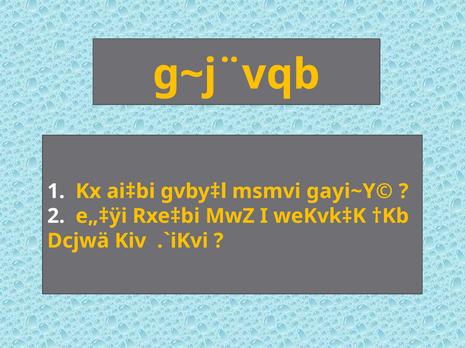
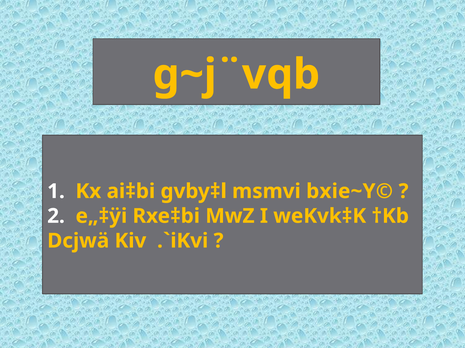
gayi~Y©: gayi~Y© -> bxie~Y© (350, 192)
